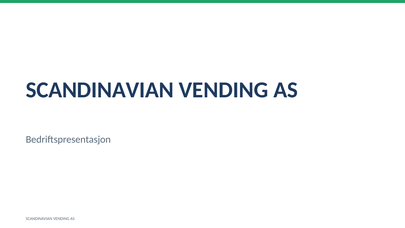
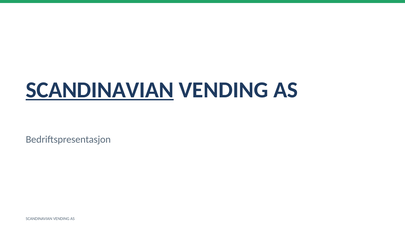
SCANDINAVIAN underline: none -> present (100, 90)
